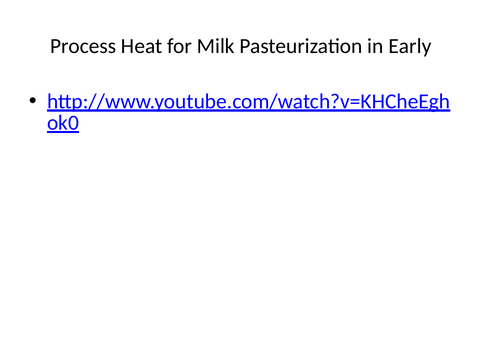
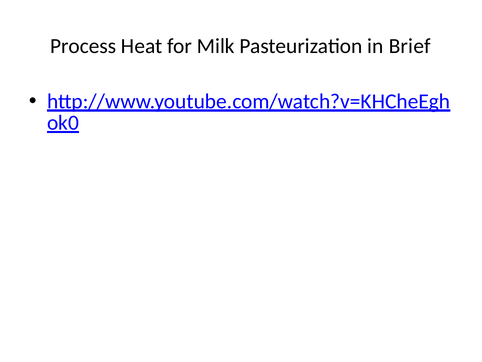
Early: Early -> Brief (410, 46)
